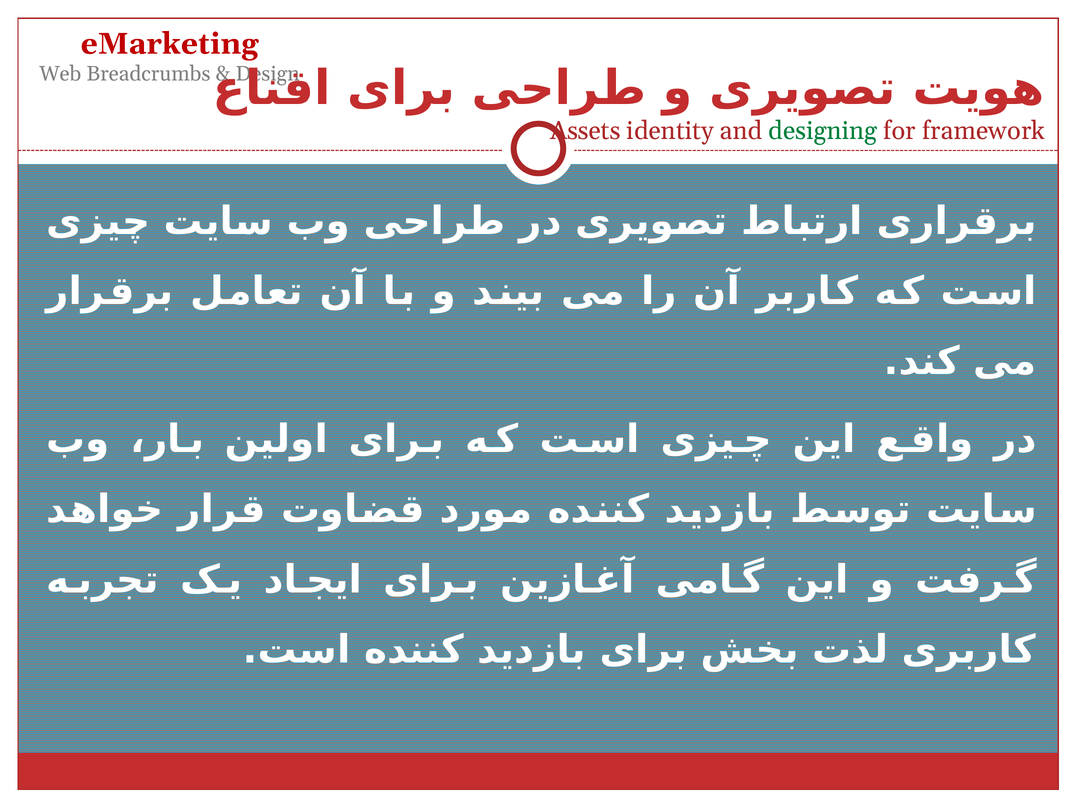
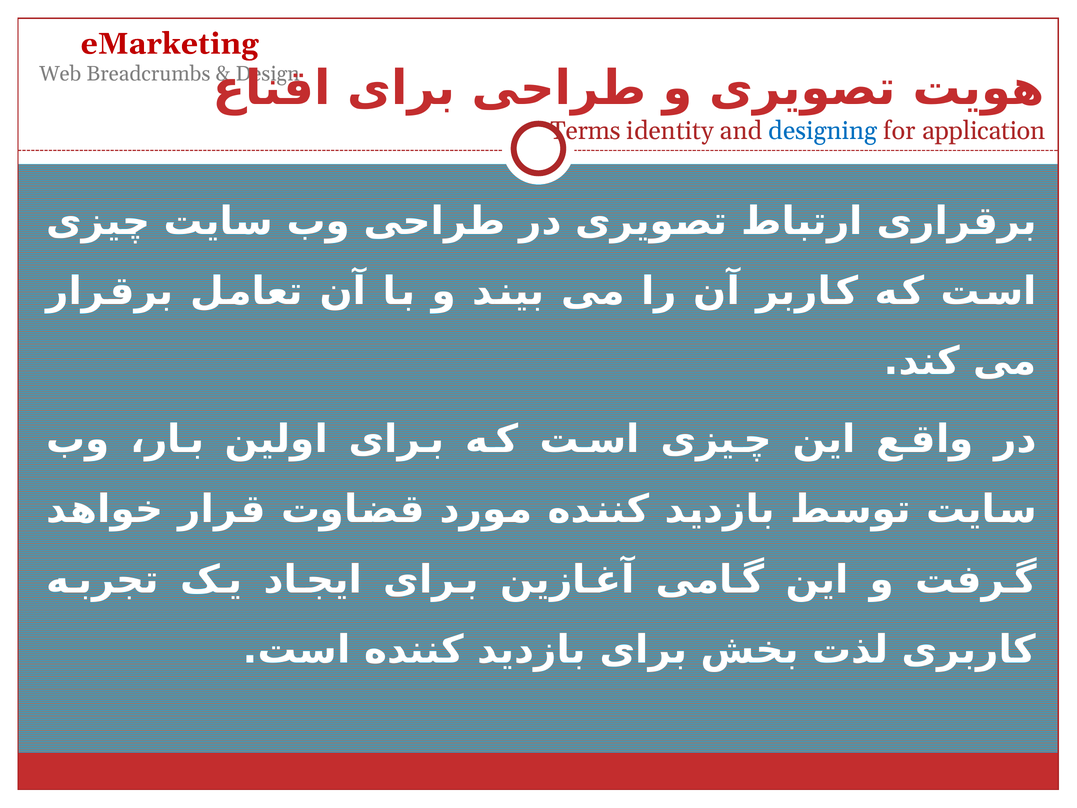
Assets: Assets -> Terms (585, 131)
designing colour: green -> blue (823, 131)
framework: framework -> application (984, 131)
